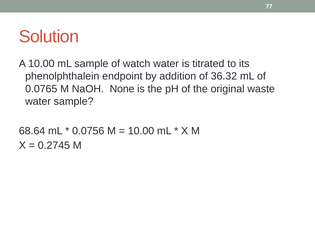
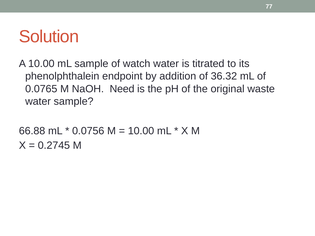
None: None -> Need (122, 89)
68.64: 68.64 -> 66.88 (32, 131)
